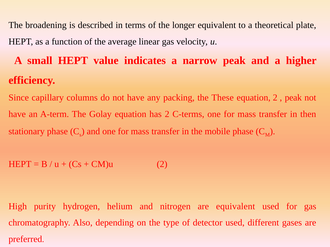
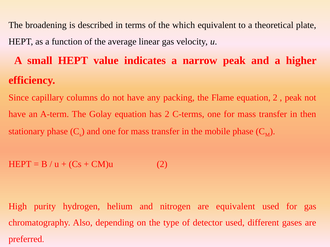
longer: longer -> which (184, 25)
These: These -> Flame (223, 98)
